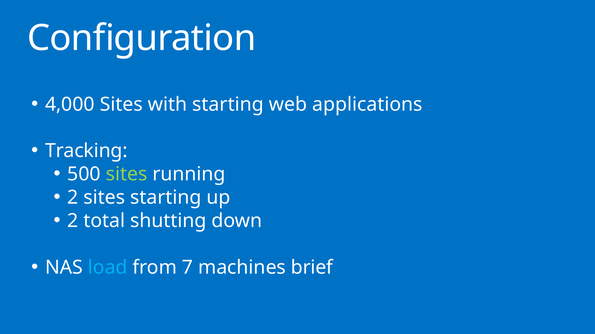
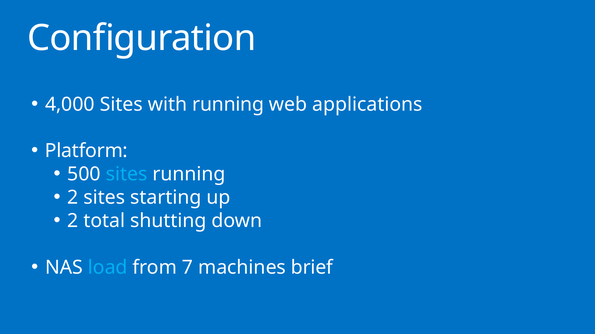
with starting: starting -> running (228, 105)
Tracking: Tracking -> Platform (86, 151)
sites colour: light green -> light blue (127, 175)
